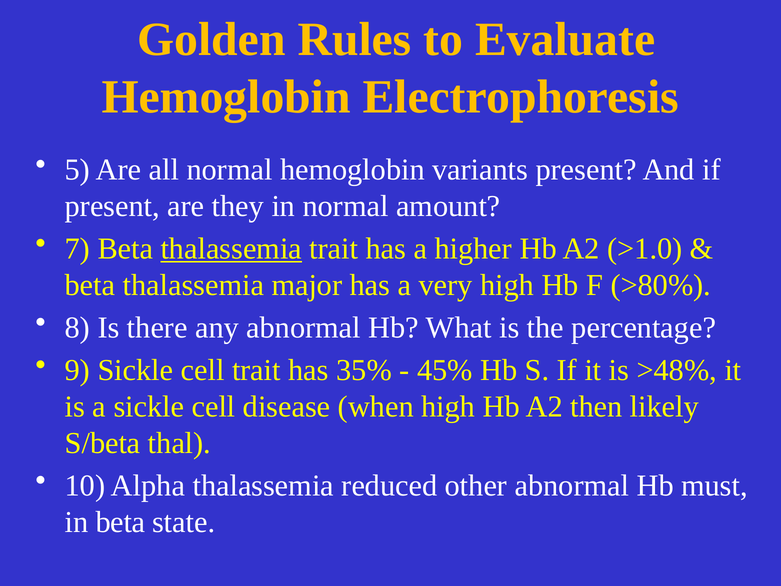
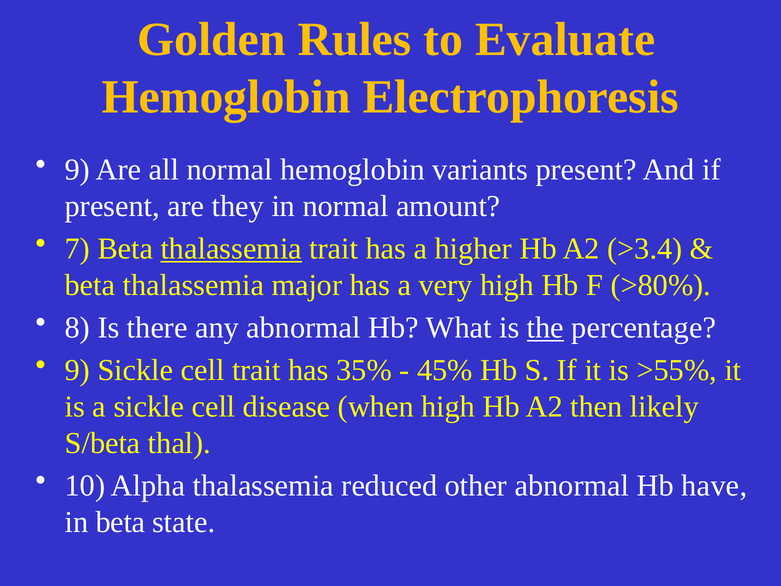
5: 5 -> 9 (77, 169)
>1.0: >1.0 -> >3.4 (645, 249)
the underline: none -> present (545, 328)
>48%: >48% -> >55% (677, 370)
must: must -> have (714, 486)
